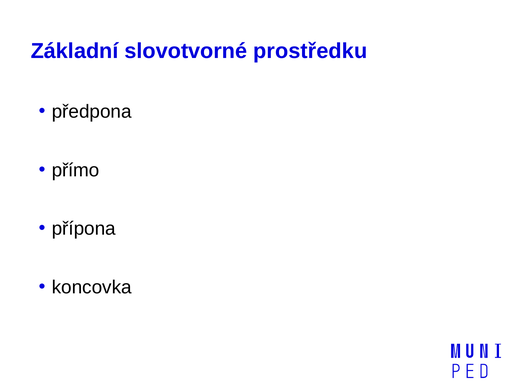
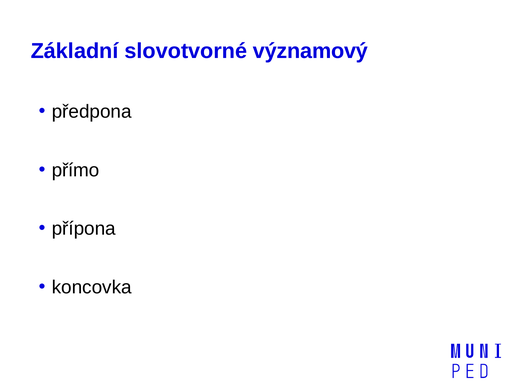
prostředku: prostředku -> významový (310, 51)
